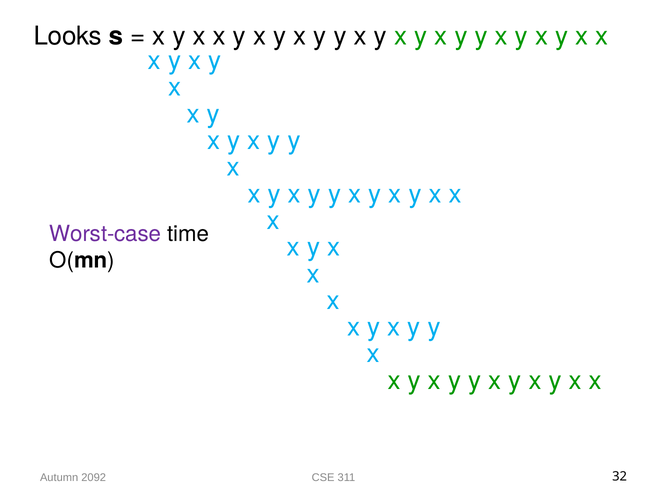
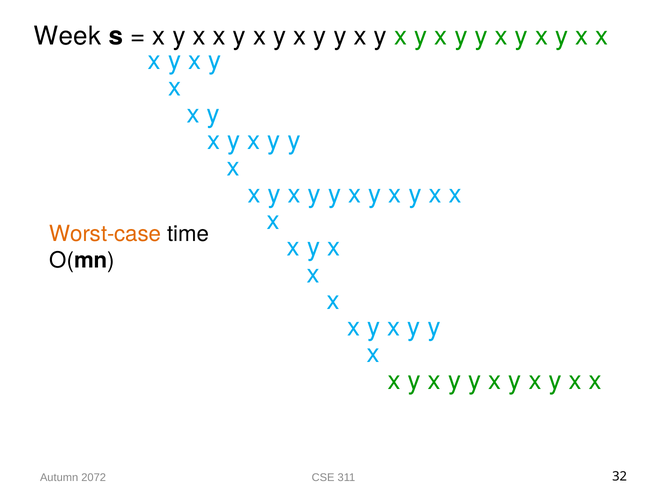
Looks: Looks -> Week (68, 36)
Worst-case colour: purple -> orange (105, 234)
2092: 2092 -> 2072 (94, 478)
